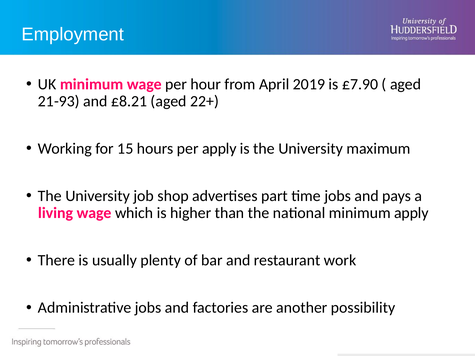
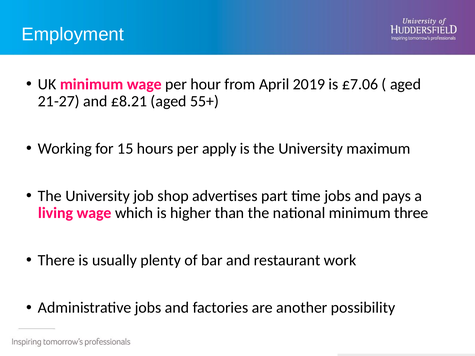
£7.90: £7.90 -> £7.06 (360, 84)
21-93: 21-93 -> 21-27 (59, 101)
22+: 22+ -> 55+ (204, 101)
minimum apply: apply -> three (411, 213)
